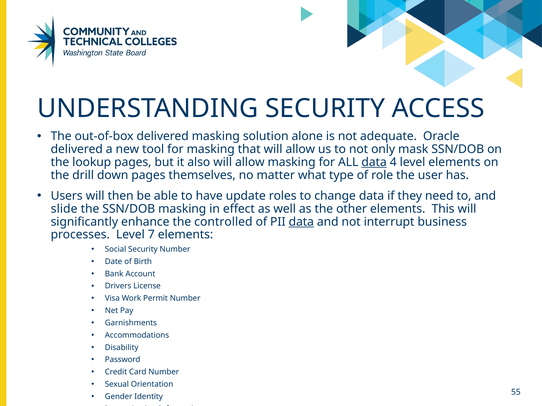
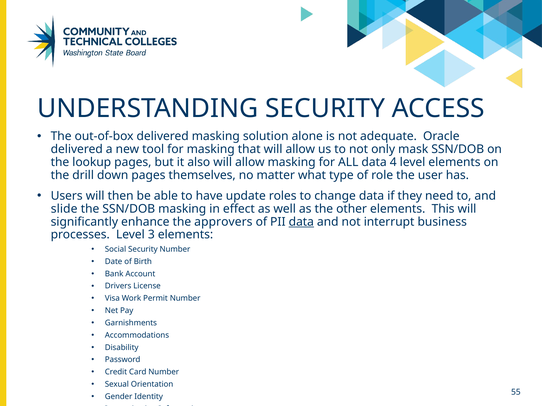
data underline: present -> none (374, 162)
controlled: controlled -> approvers (223, 222)
7: 7 -> 3 (151, 235)
